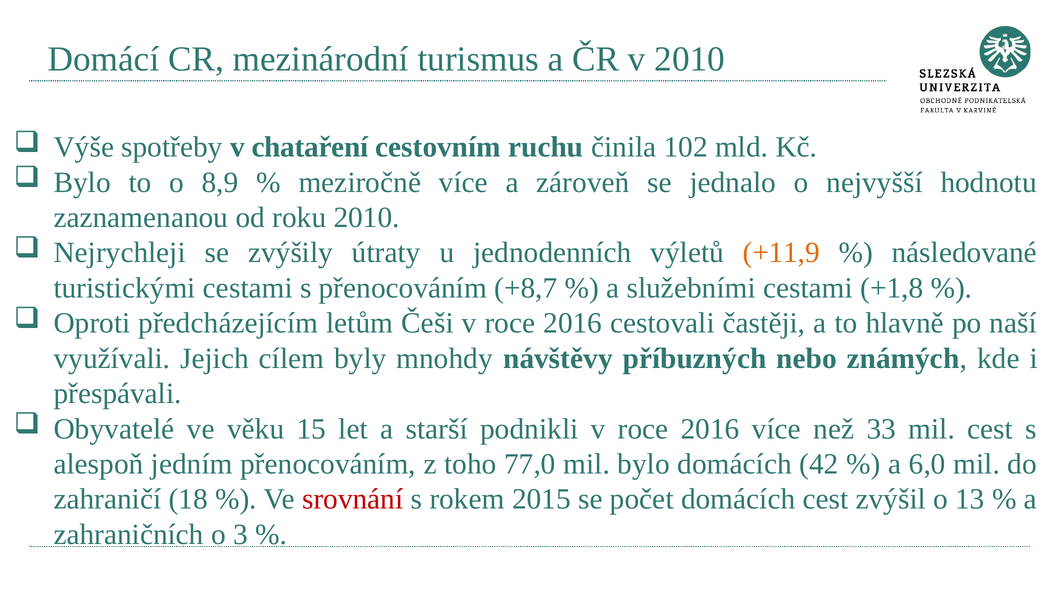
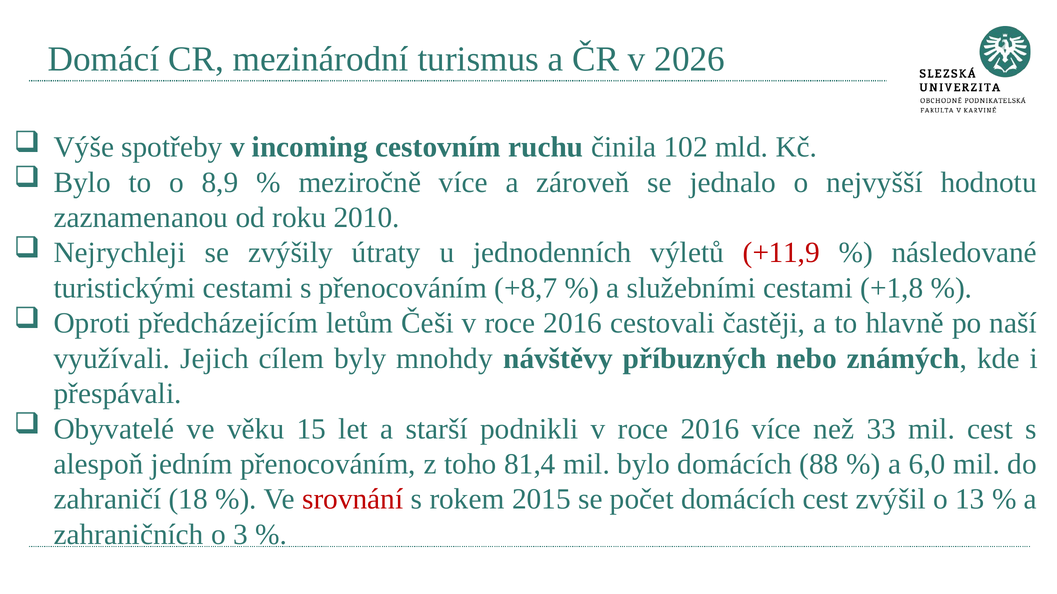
v 2010: 2010 -> 2026 (690, 59)
chataření: chataření -> incoming (310, 147)
+11,9 colour: orange -> red (781, 253)
77,0: 77,0 -> 81,4 (530, 465)
42: 42 -> 88 (819, 465)
